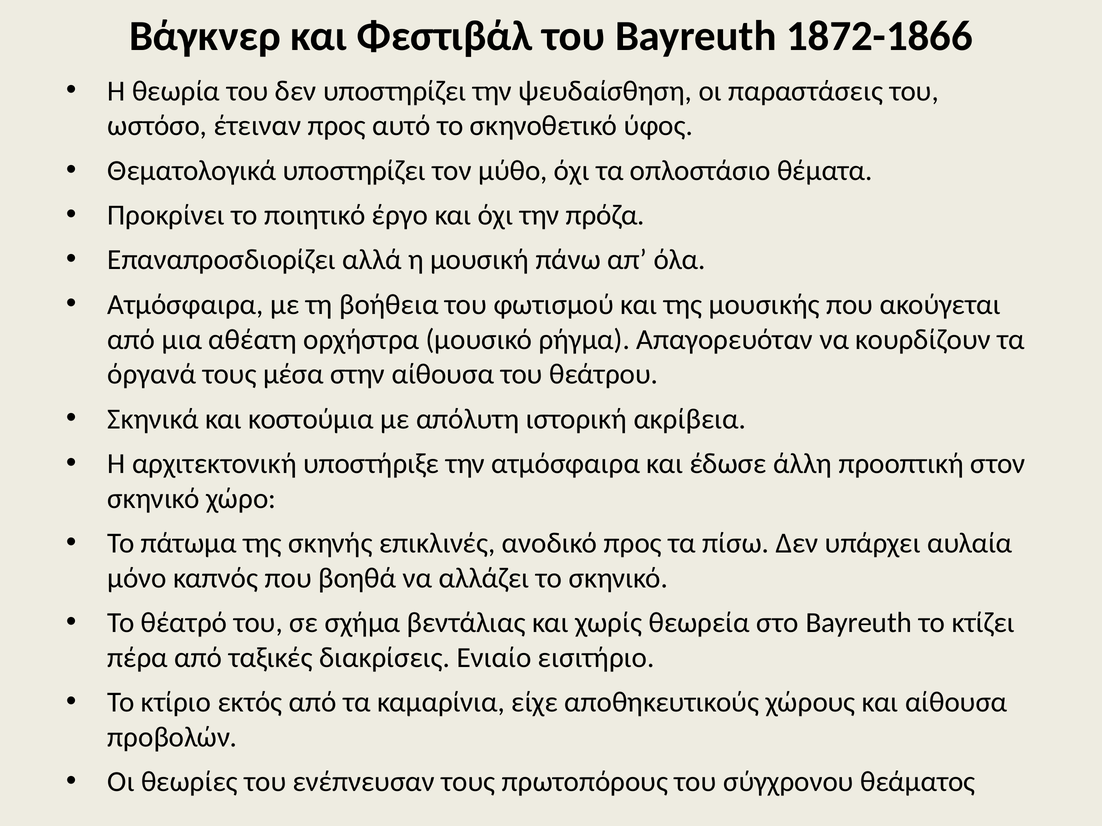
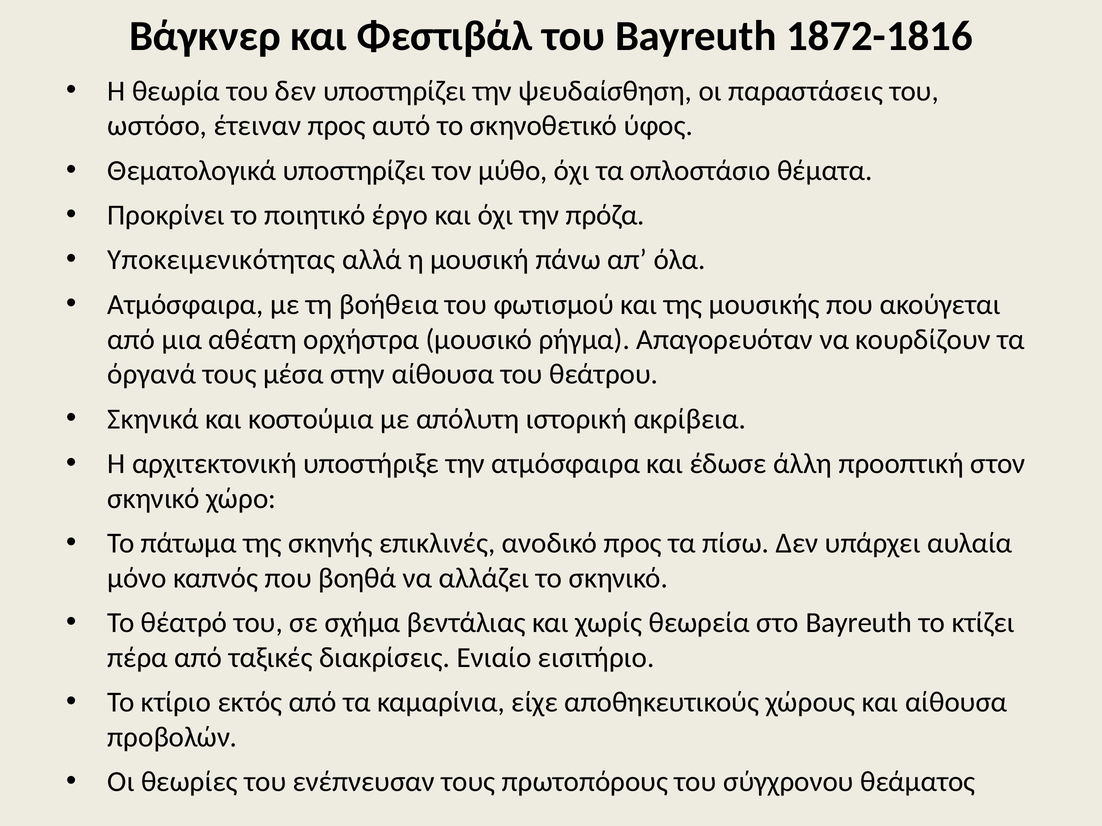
1872-1866: 1872-1866 -> 1872-1816 (880, 36)
Επαναπροσδιορίζει: Επαναπροσδιορίζει -> Υποκειμενικότητας (221, 260)
